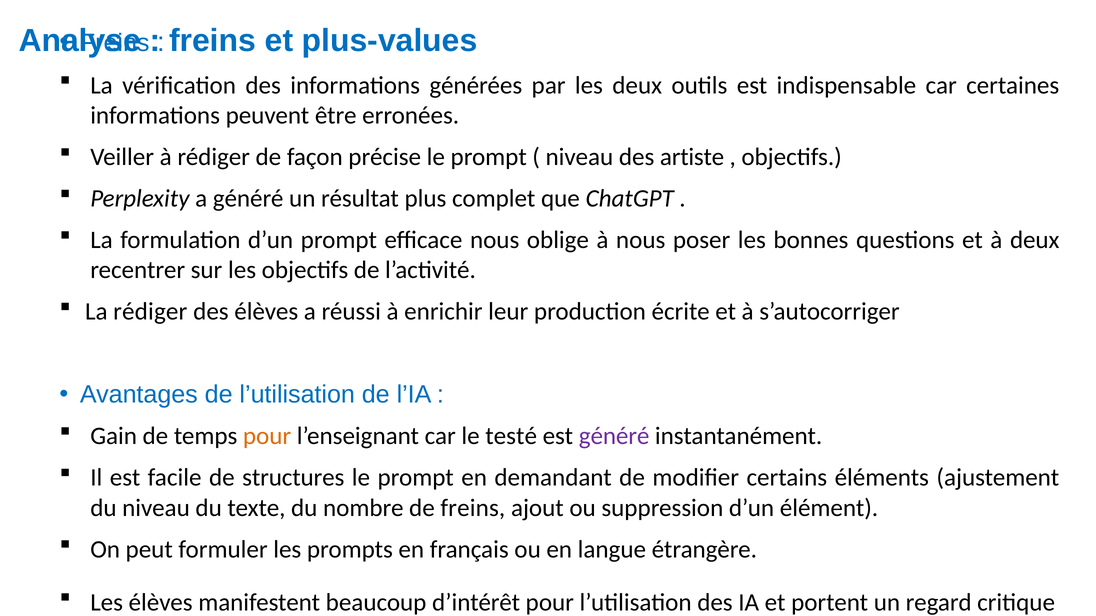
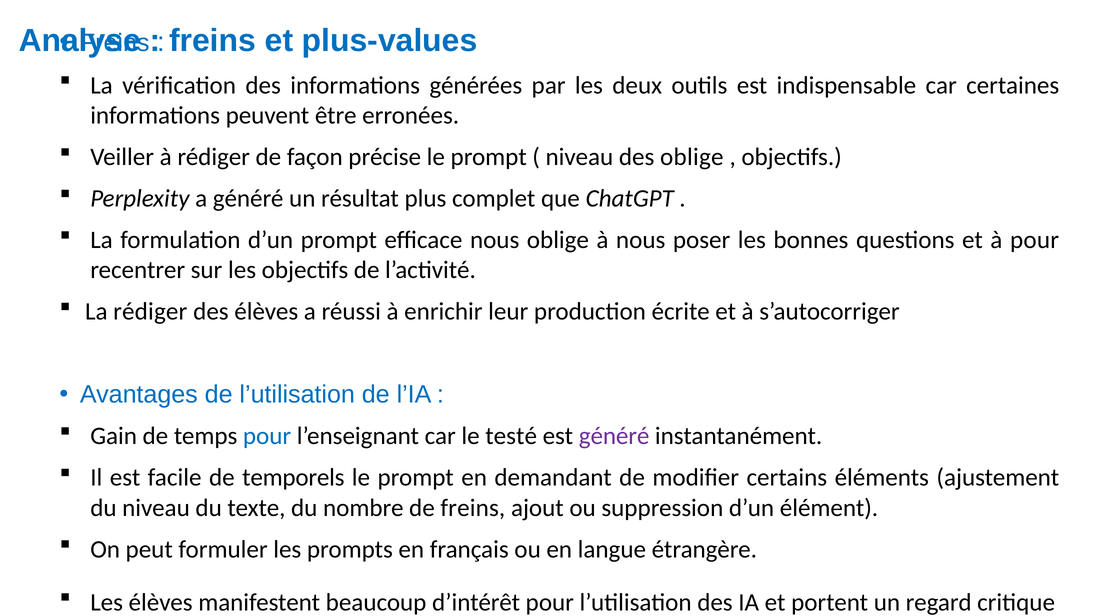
des artiste: artiste -> oblige (692, 157)
à deux: deux -> pour (1035, 240)
pour colour: orange -> blue (267, 436)
structures: structures -> temporels (293, 478)
